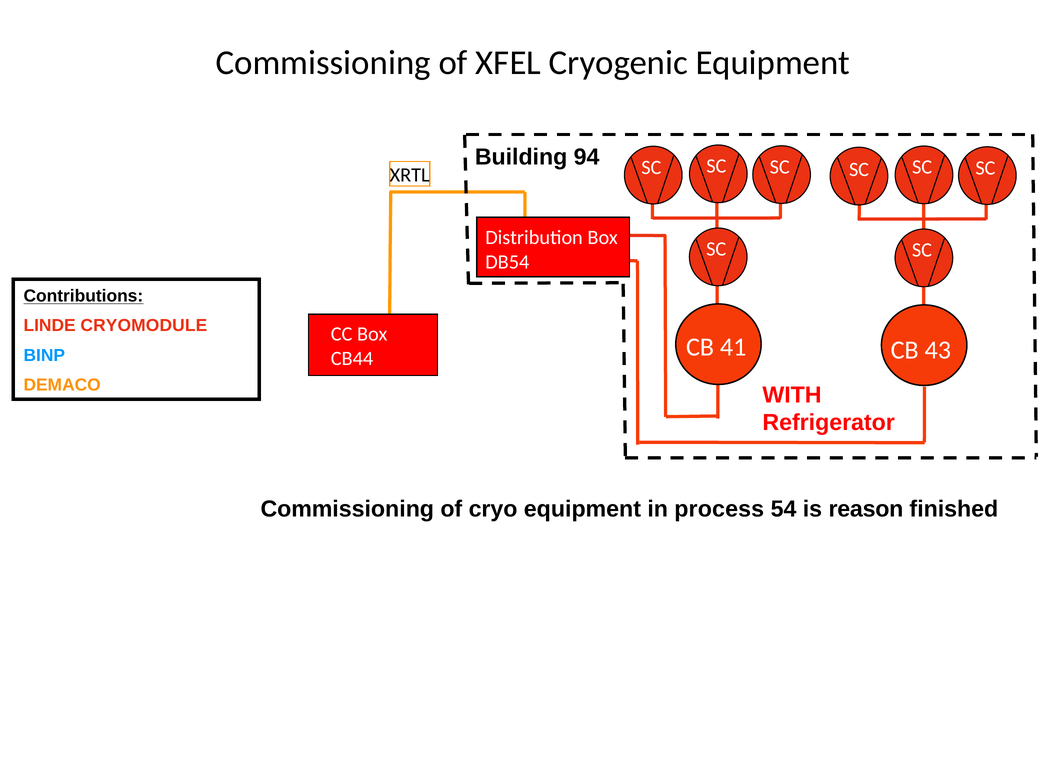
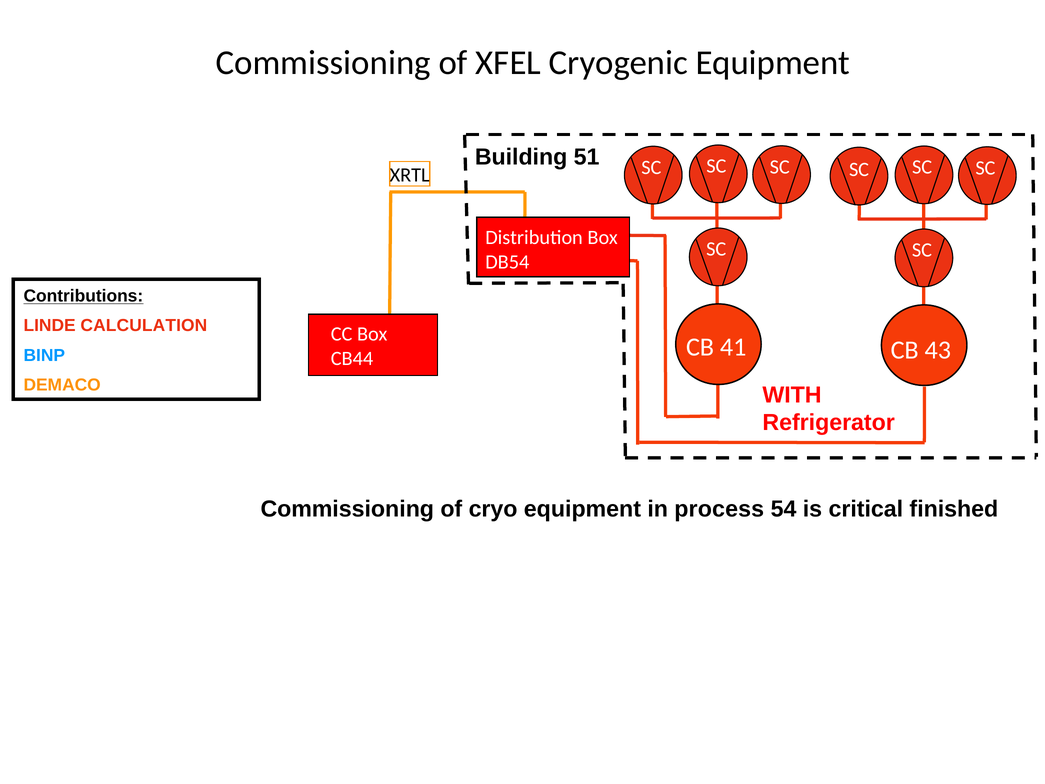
94: 94 -> 51 (587, 157)
CRYOMODULE: CRYOMODULE -> CALCULATION (144, 326)
reason: reason -> critical (866, 509)
